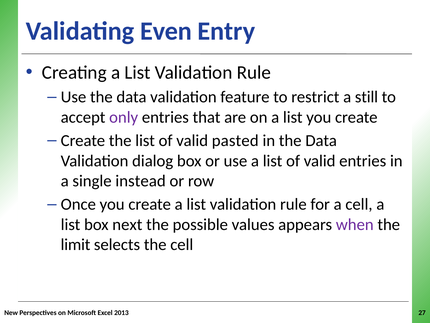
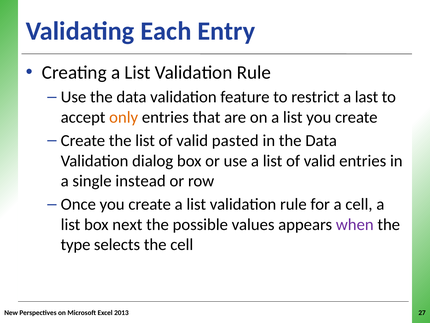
Even: Even -> Each (166, 31)
still: still -> last (367, 97)
only colour: purple -> orange (124, 117)
limit: limit -> type (76, 244)
